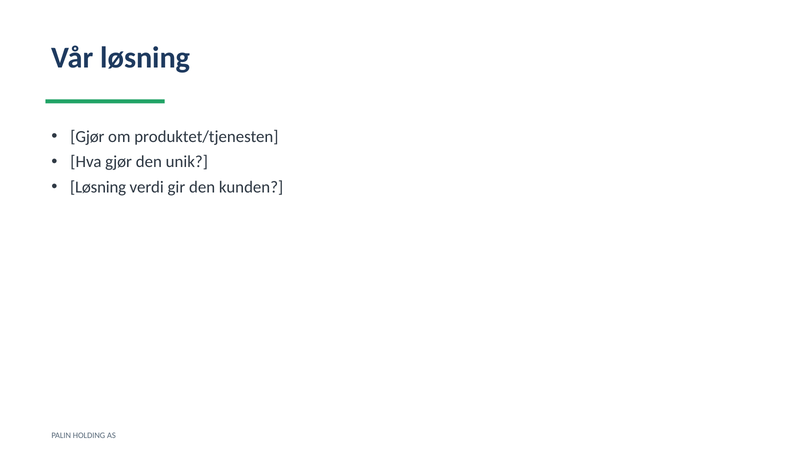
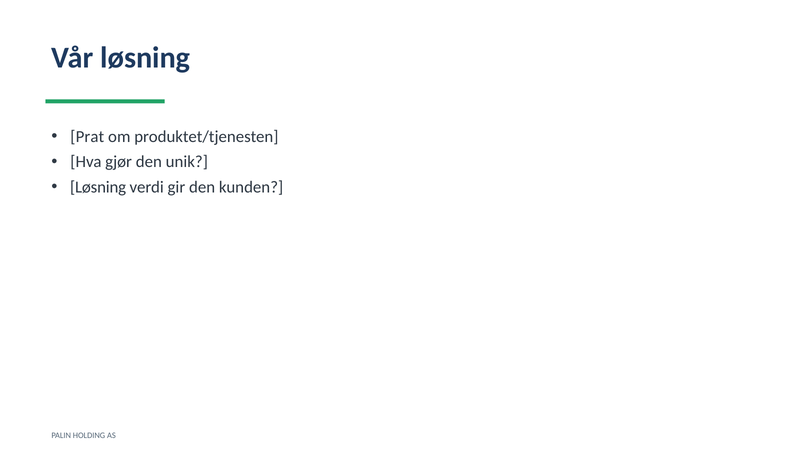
Gjør: Gjør -> Prat (87, 137)
